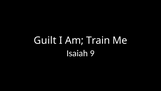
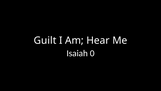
Train: Train -> Hear (98, 40)
9: 9 -> 0 (92, 53)
